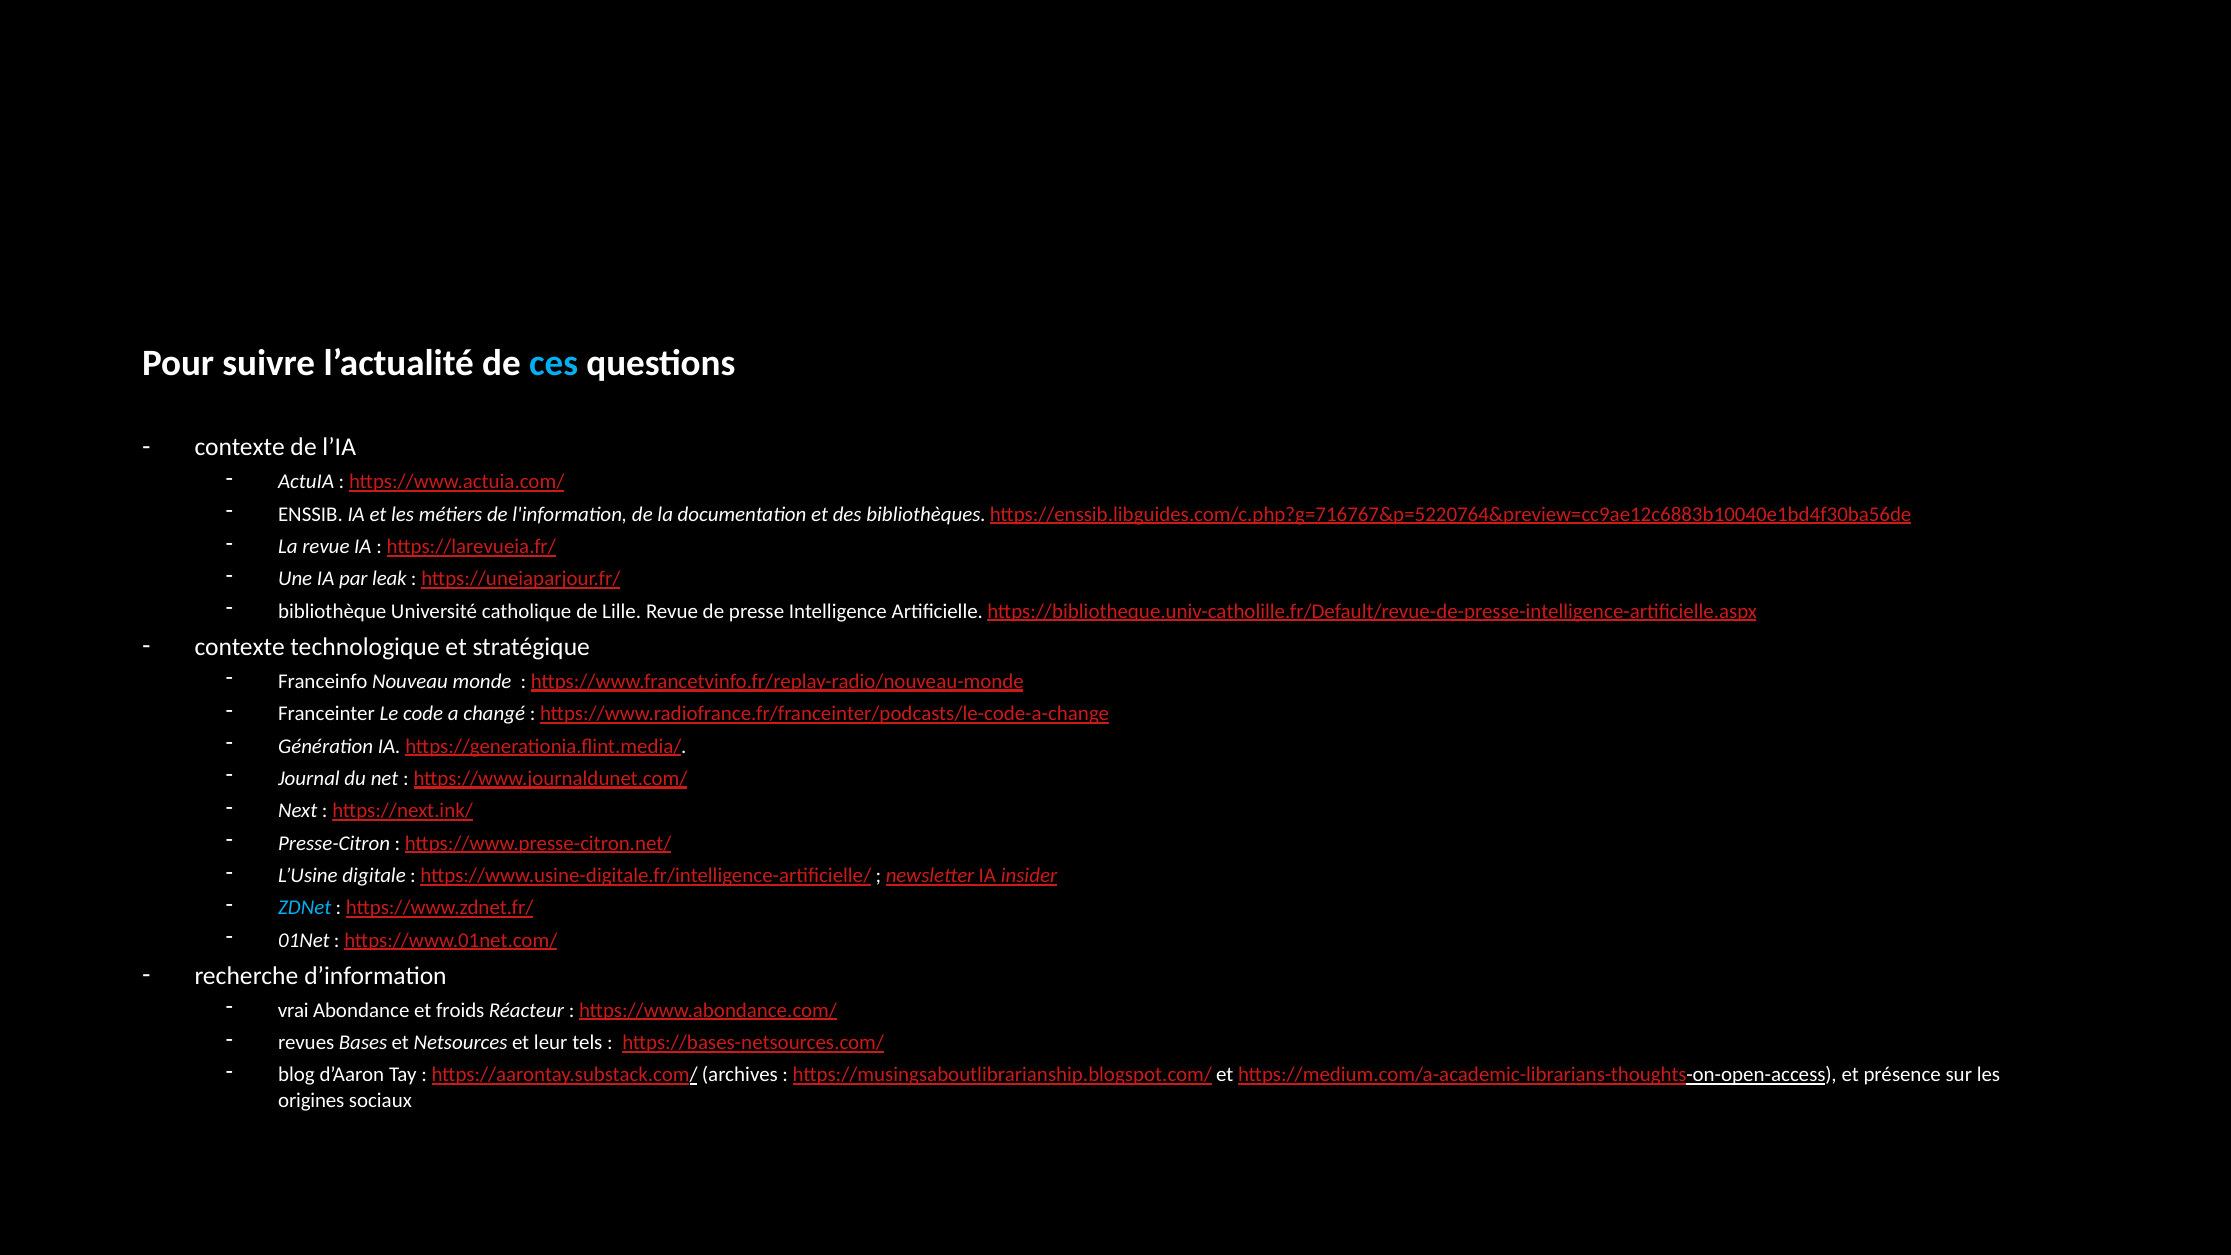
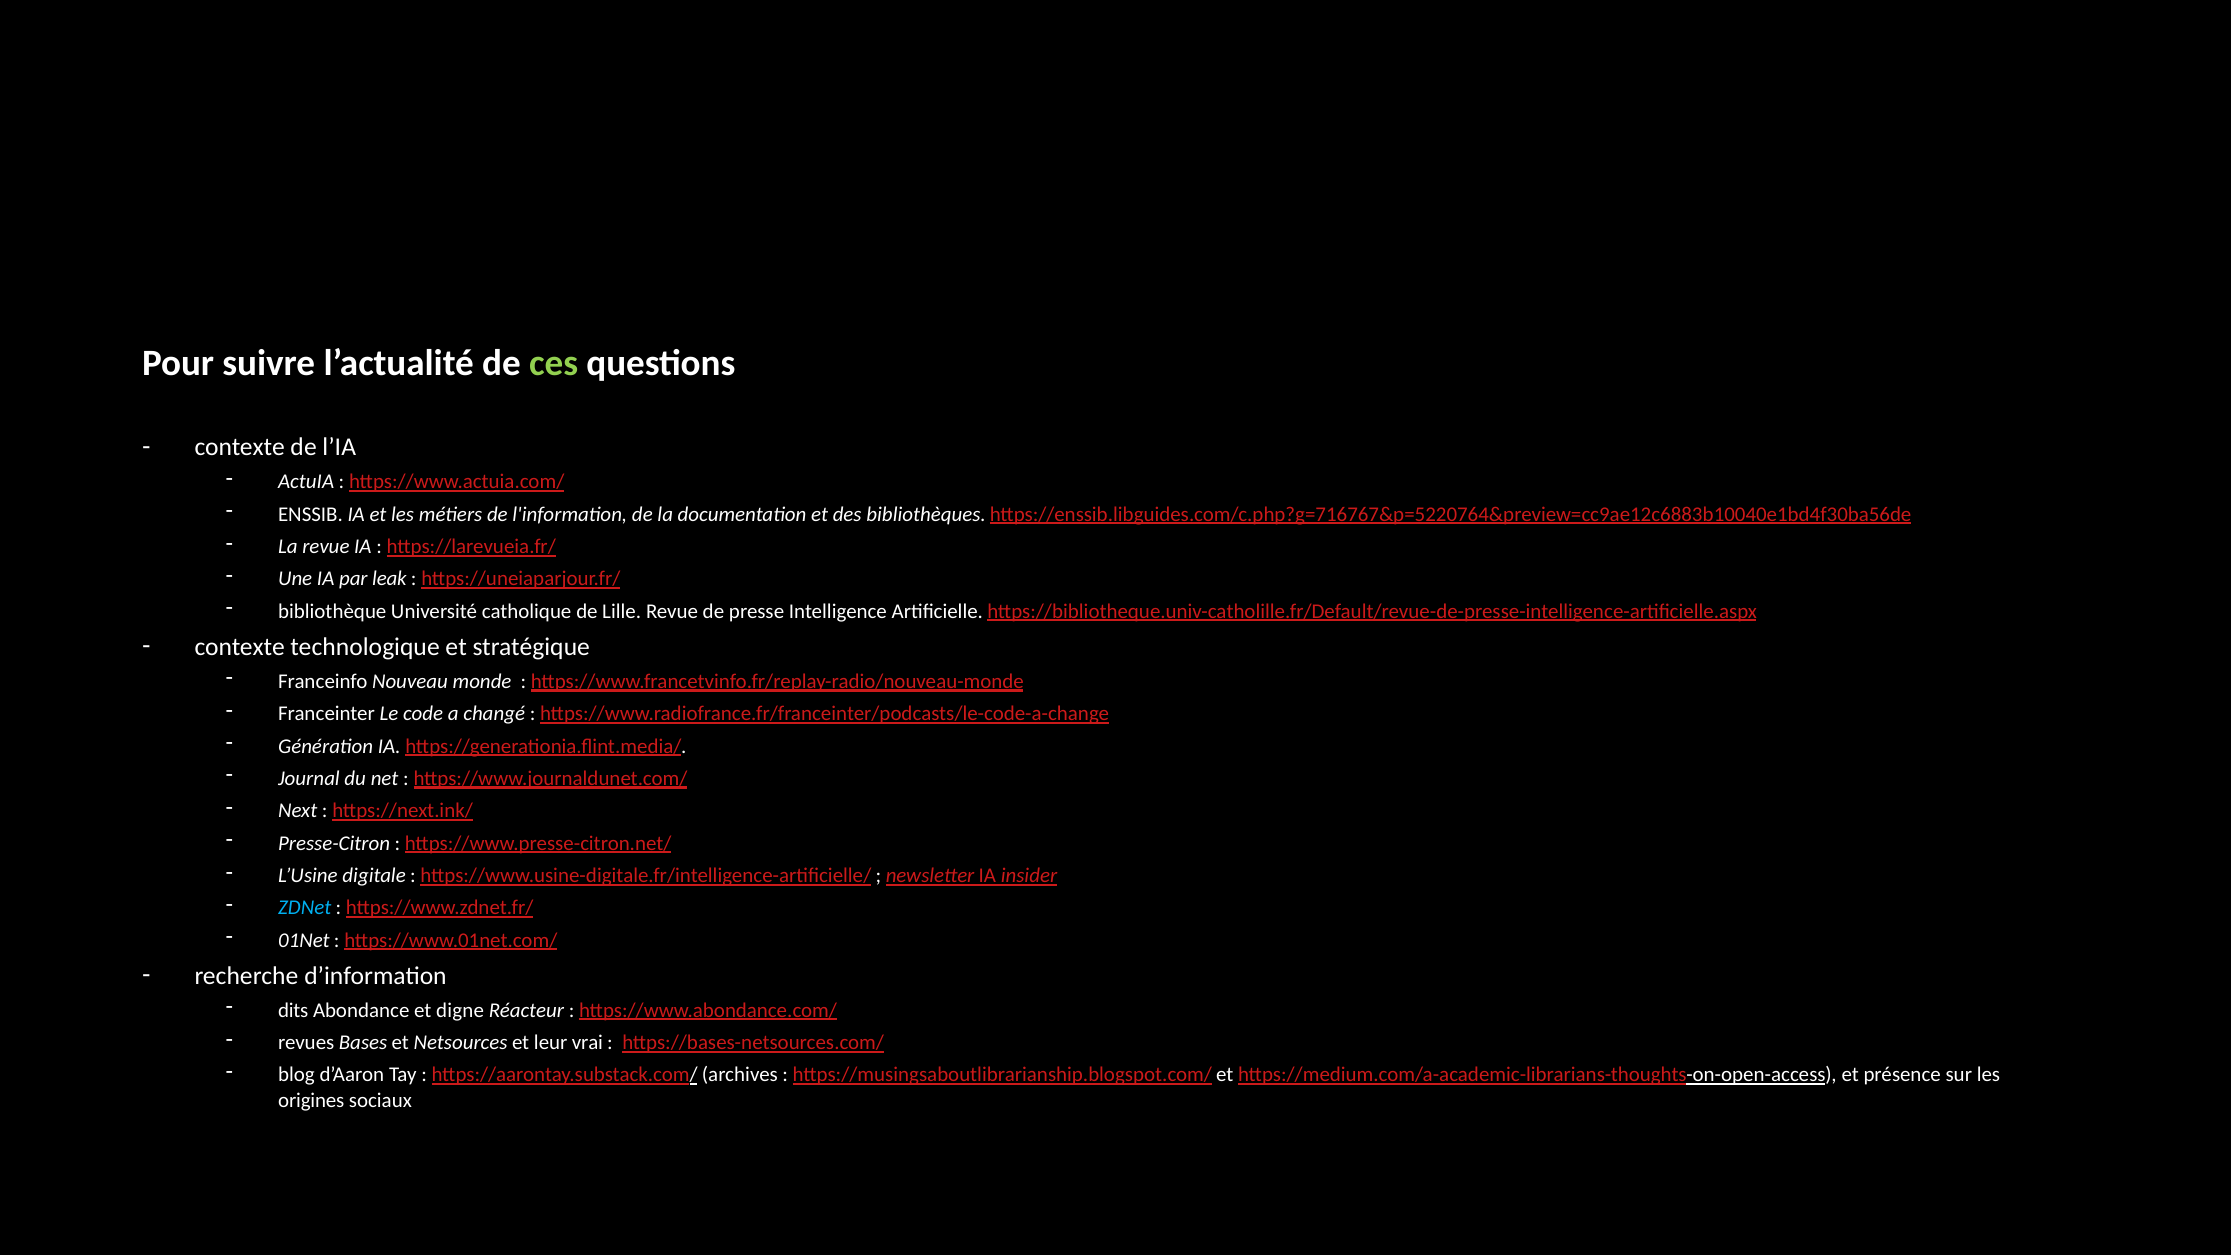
ces colour: light blue -> light green (554, 363)
vrai: vrai -> dits (293, 1010)
froids: froids -> digne (460, 1010)
tels: tels -> vrai (587, 1043)
